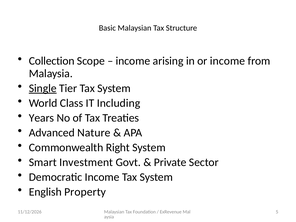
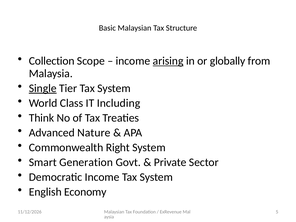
arising underline: none -> present (168, 61)
or income: income -> globally (228, 61)
Years: Years -> Think (42, 118)
Investment: Investment -> Generation (86, 162)
Property: Property -> Economy (85, 192)
